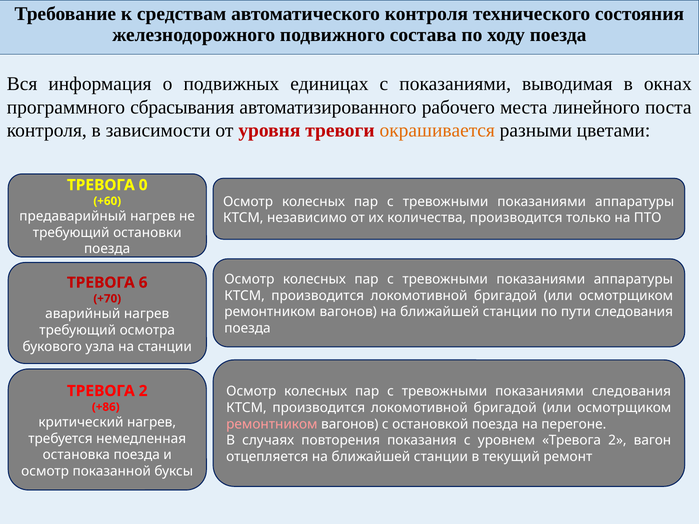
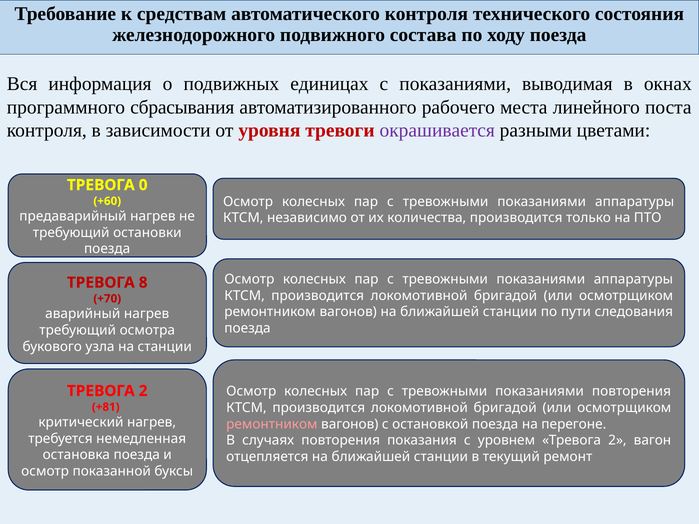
окрашивается colour: orange -> purple (437, 131)
6: 6 -> 8 (143, 283)
показаниями следования: следования -> повторения (631, 392)
+86: +86 -> +81 (106, 407)
